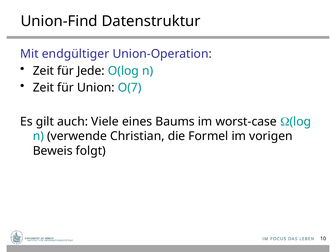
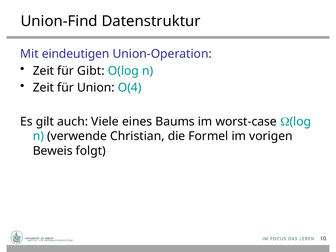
endgültiger: endgültiger -> eindeutigen (76, 54)
Jede: Jede -> Gibt (91, 71)
O(7: O(7 -> O(4 (130, 88)
